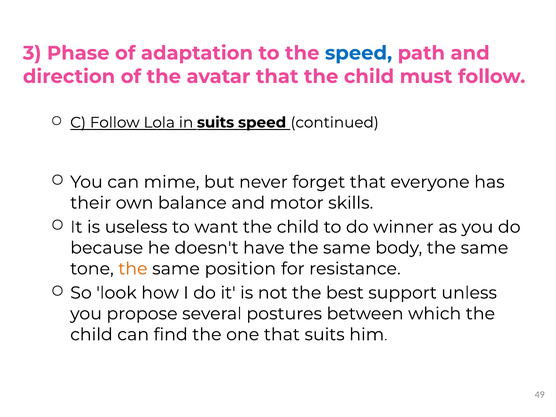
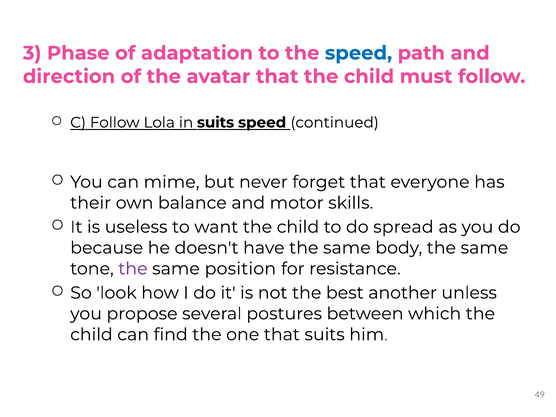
winner: winner -> spread (403, 227)
the colour: orange -> purple (133, 269)
support: support -> another (403, 293)
